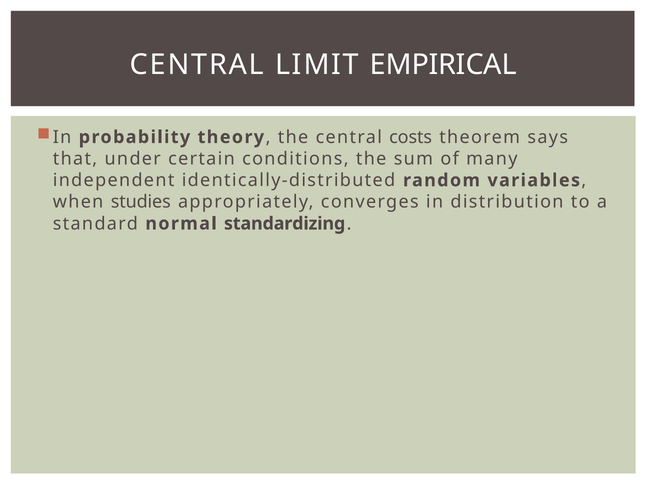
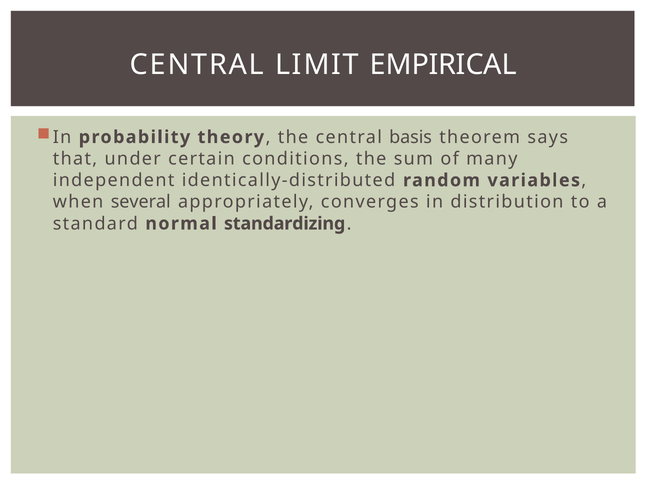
costs: costs -> basis (411, 137)
studies: studies -> several (141, 202)
